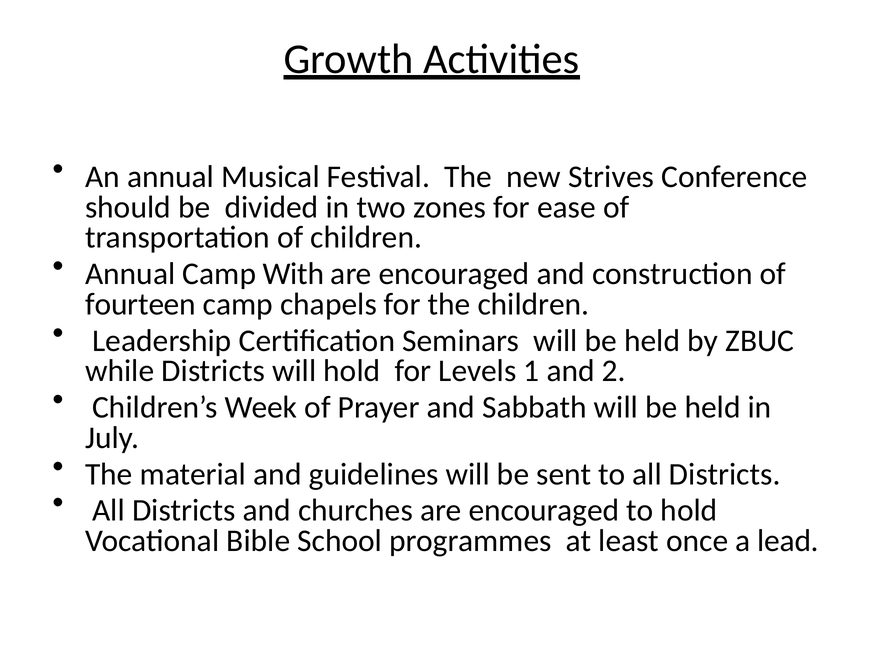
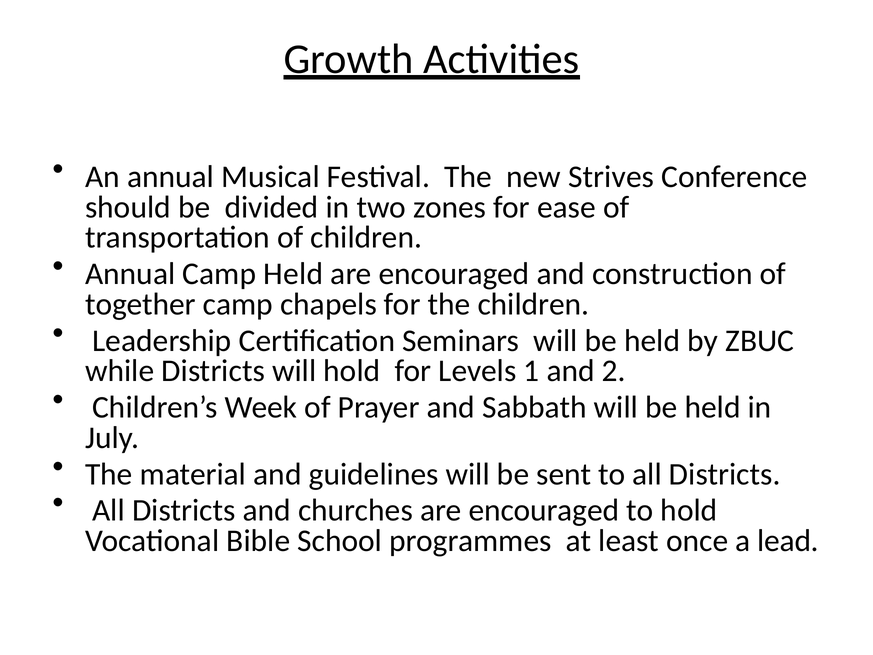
Camp With: With -> Held (293, 274)
fourteen: fourteen -> together (141, 304)
